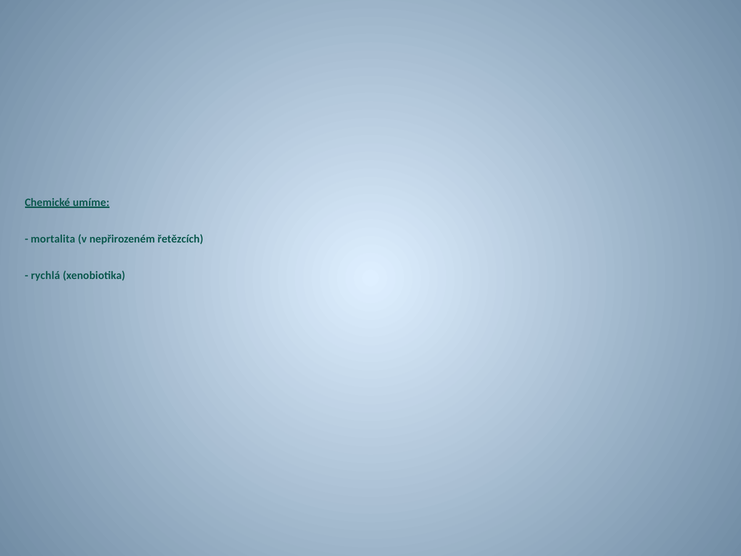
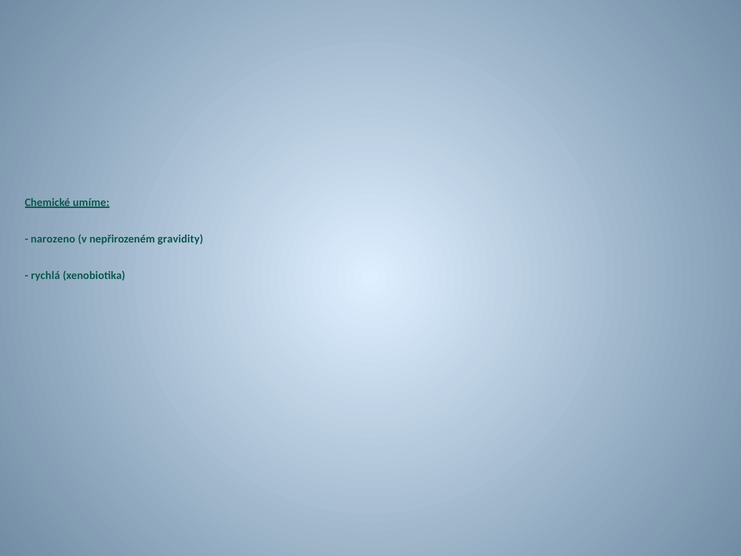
mortalita: mortalita -> narozeno (53, 239)
řetězcích: řetězcích -> gravidity (180, 239)
